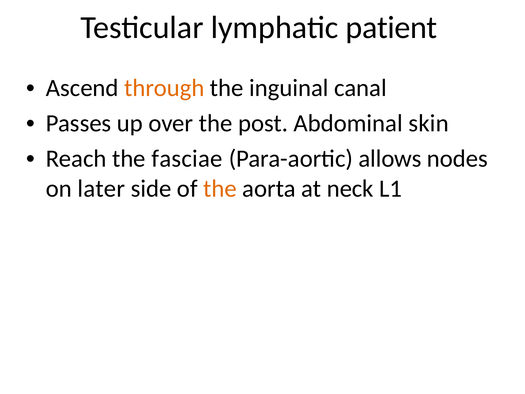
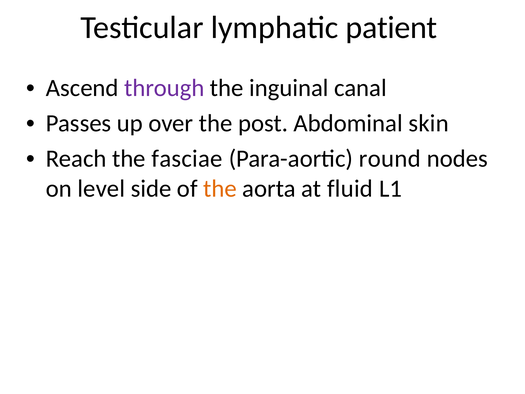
through colour: orange -> purple (164, 88)
allows: allows -> round (390, 158)
later: later -> level (101, 189)
neck: neck -> fluid (350, 189)
